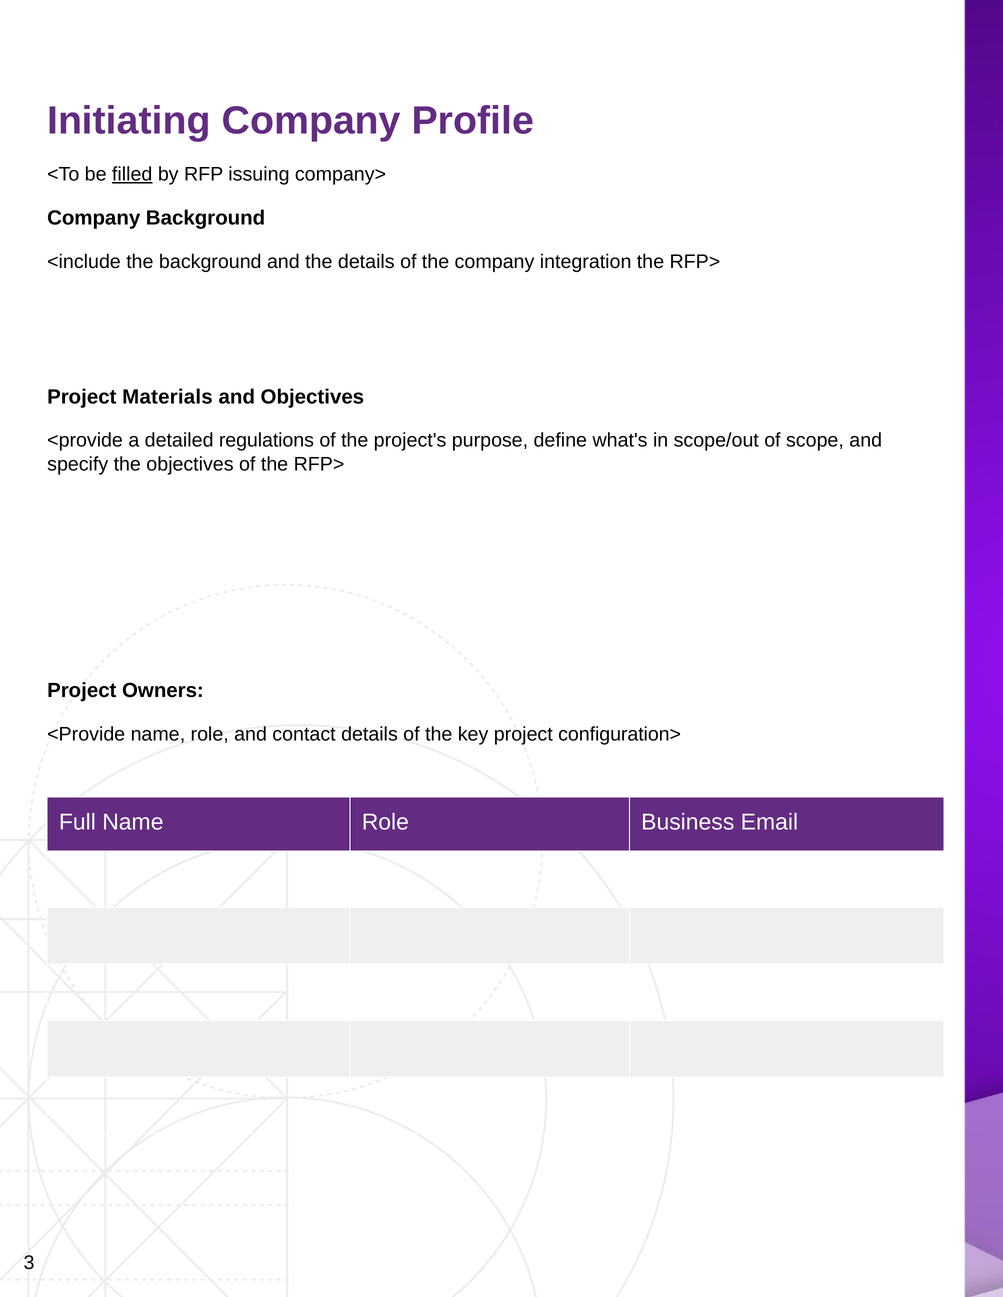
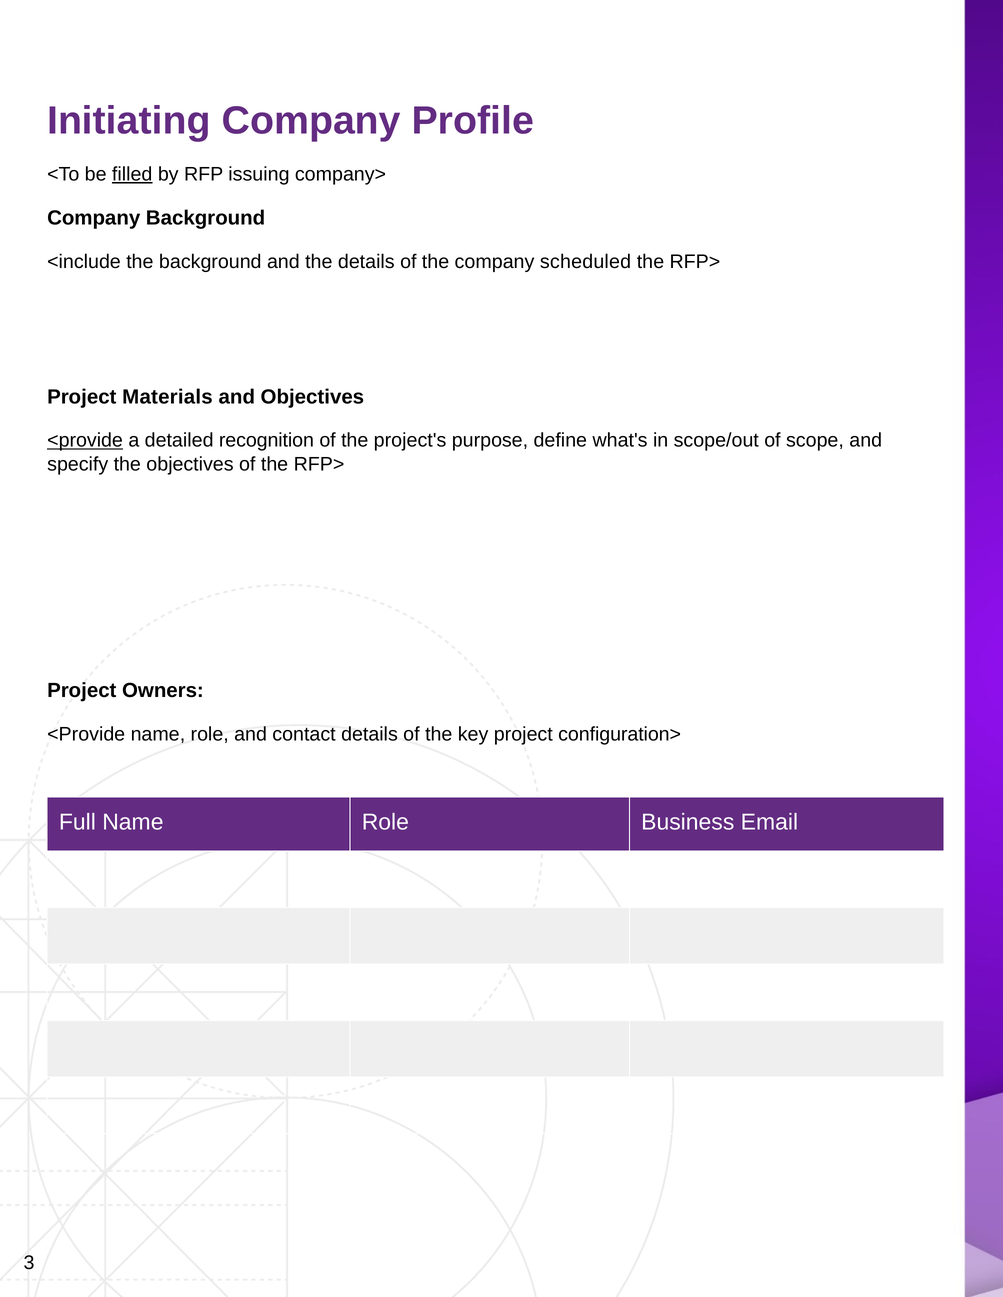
integration: integration -> scheduled (586, 262)
<provide underline: none -> present (85, 441)
regulations: regulations -> recognition (266, 441)
